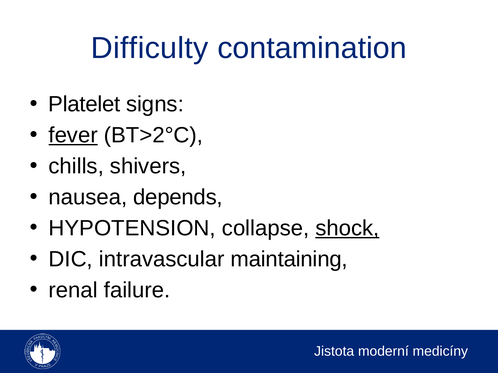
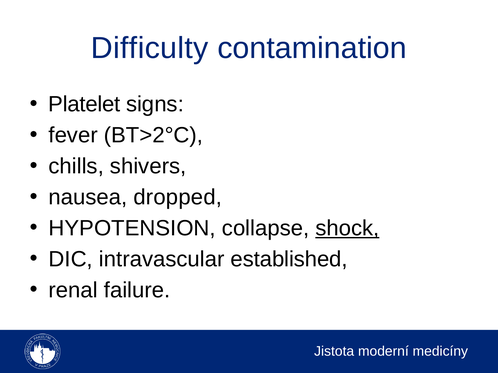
fever underline: present -> none (73, 135)
depends: depends -> dropped (178, 197)
maintaining: maintaining -> established (289, 259)
